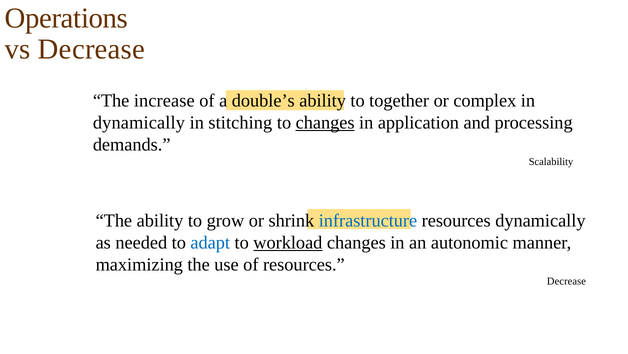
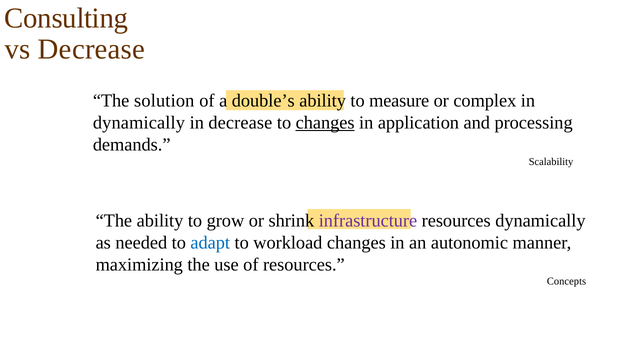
Operations: Operations -> Consulting (66, 18)
increase: increase -> solution (164, 101)
together: together -> measure (399, 101)
in stitching: stitching -> decrease (240, 122)
infrastructure colour: blue -> purple (368, 220)
workload underline: present -> none (288, 242)
Decrease: Decrease -> Concepts (567, 281)
